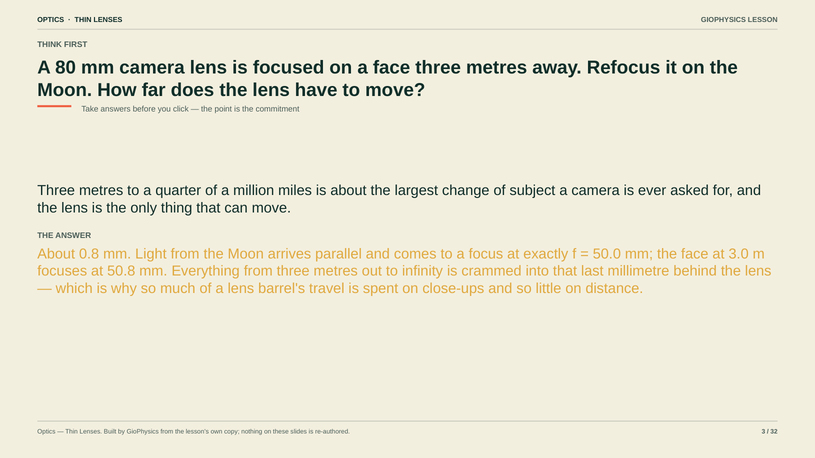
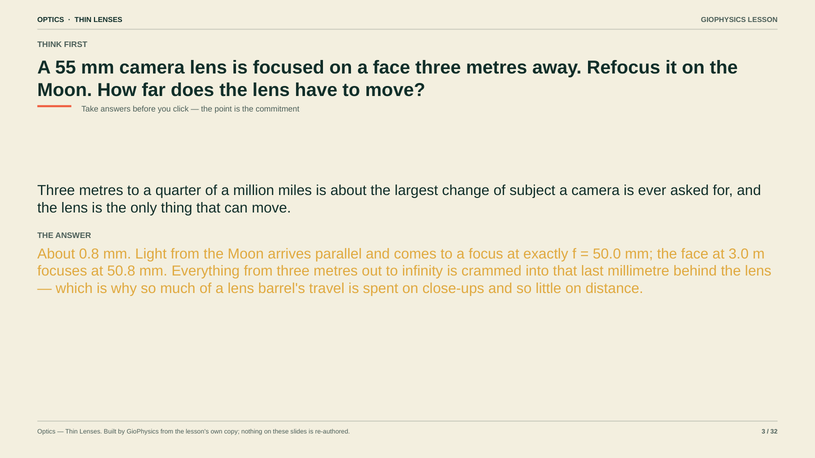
80: 80 -> 55 (66, 68)
